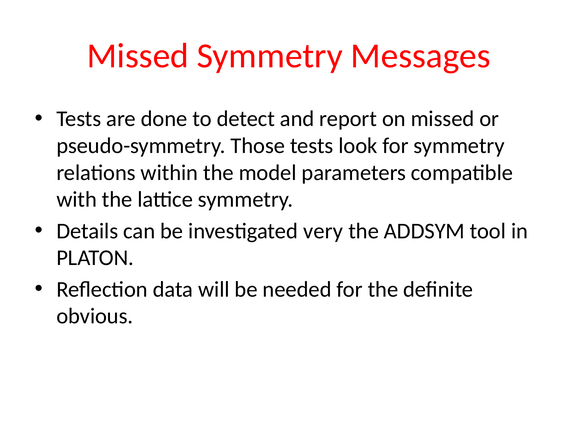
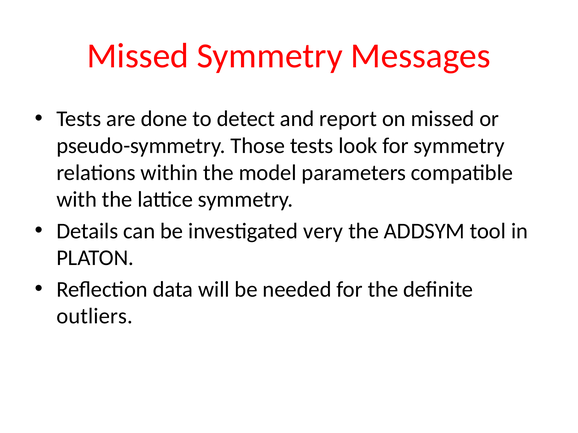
obvious: obvious -> outliers (95, 317)
